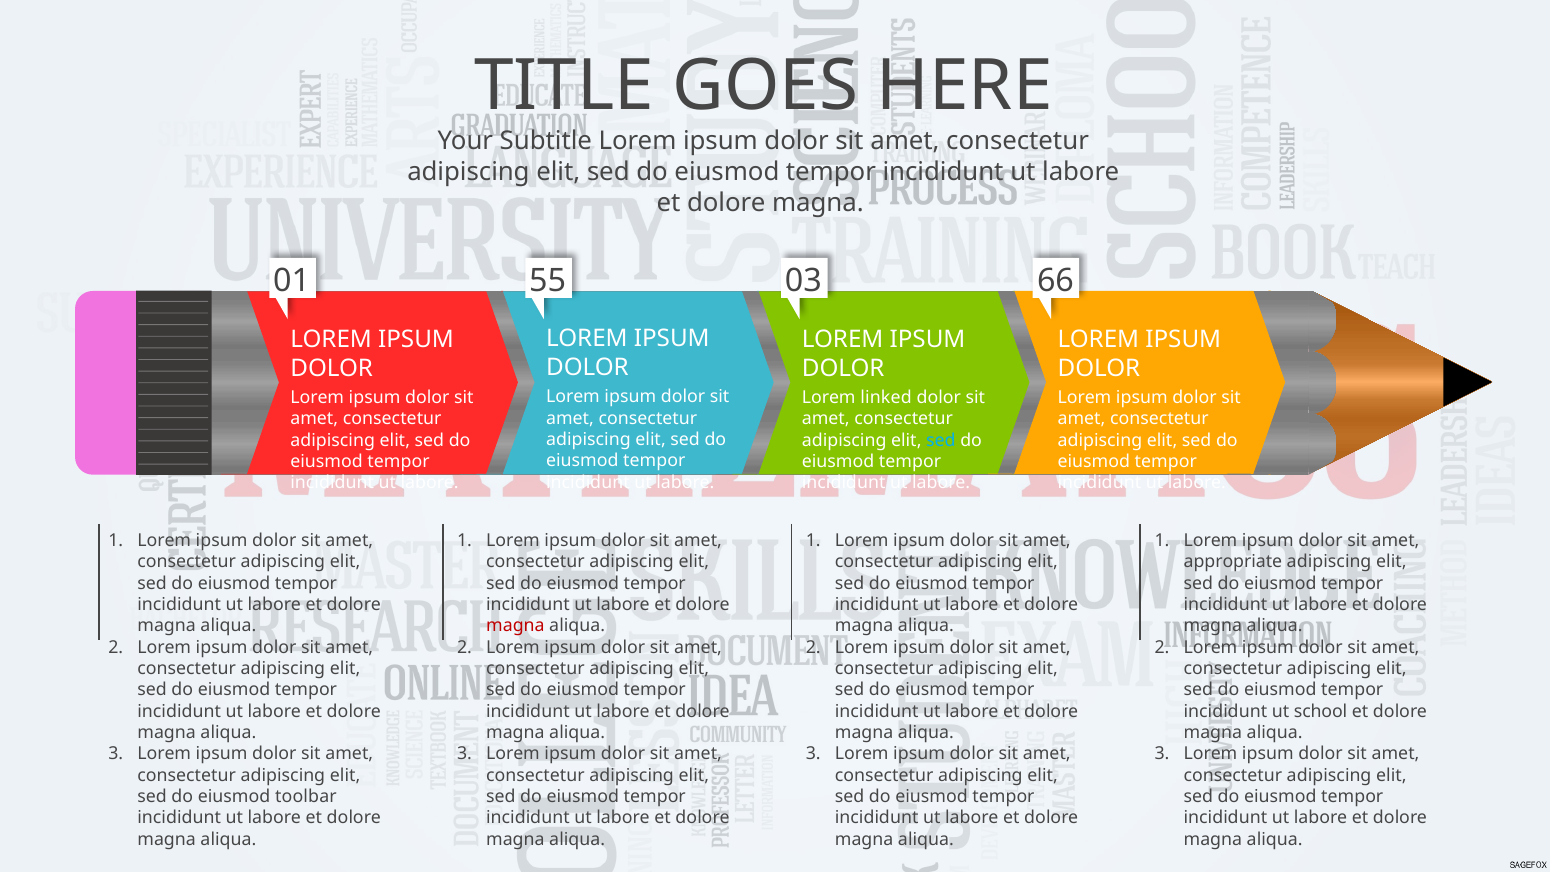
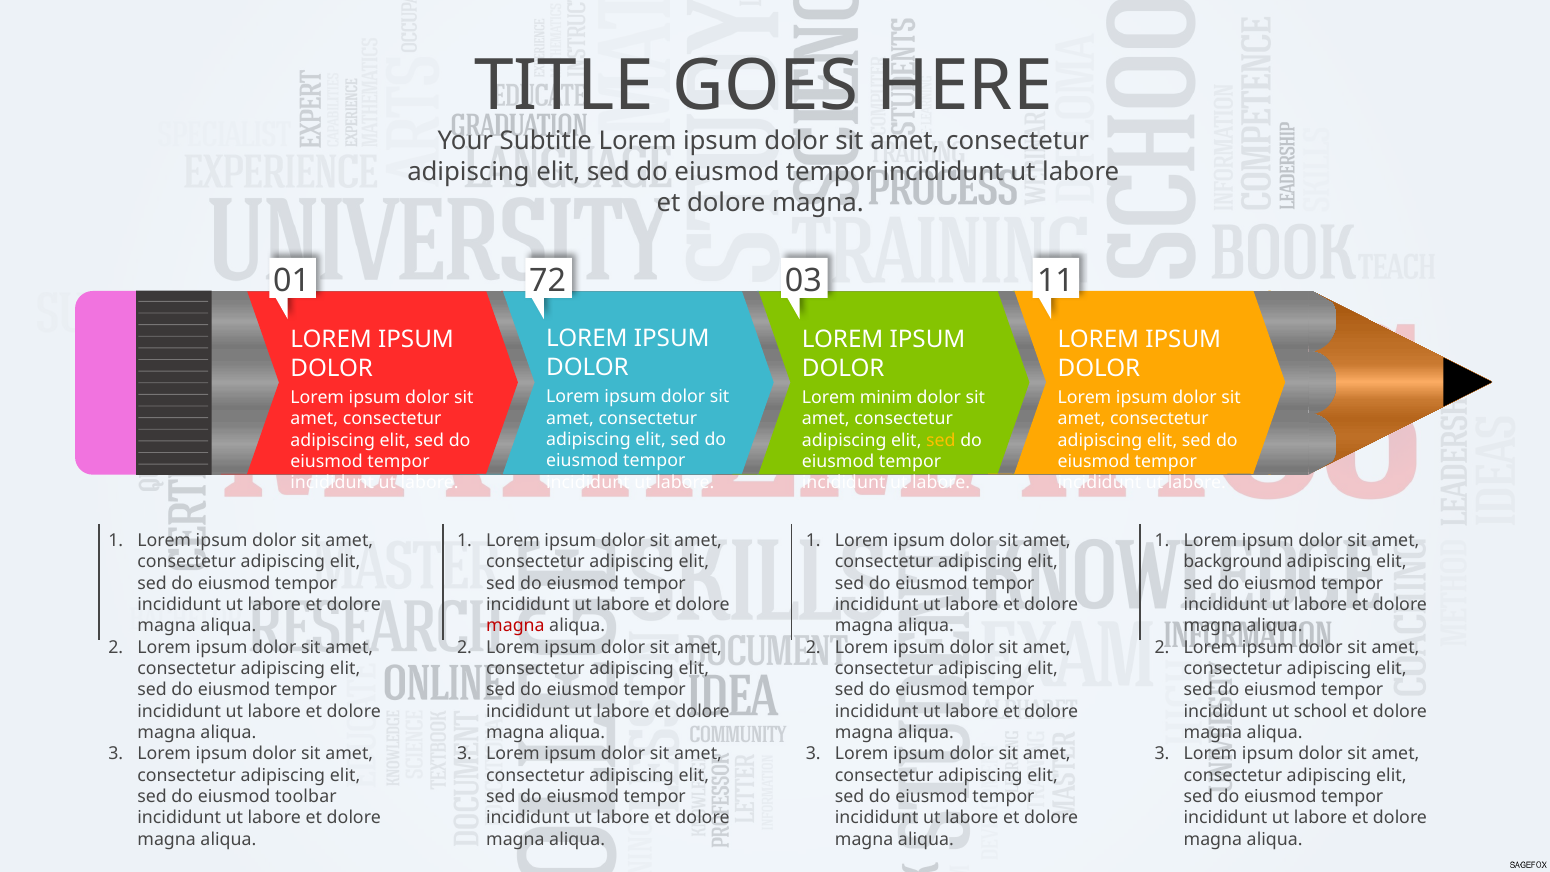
55: 55 -> 72 (548, 281)
66: 66 -> 11 (1056, 281)
linked: linked -> minim (886, 398)
sed colour: light blue -> yellow (941, 440)
appropriate: appropriate -> background (1233, 562)
